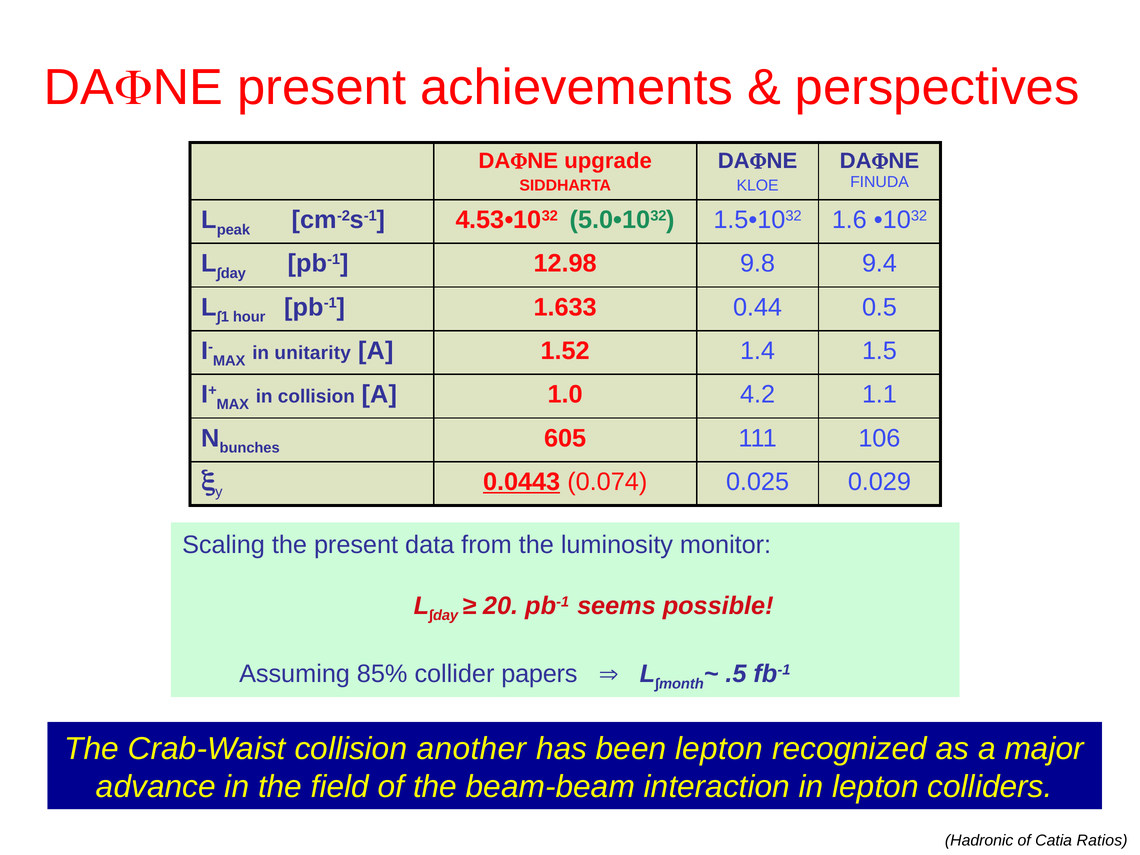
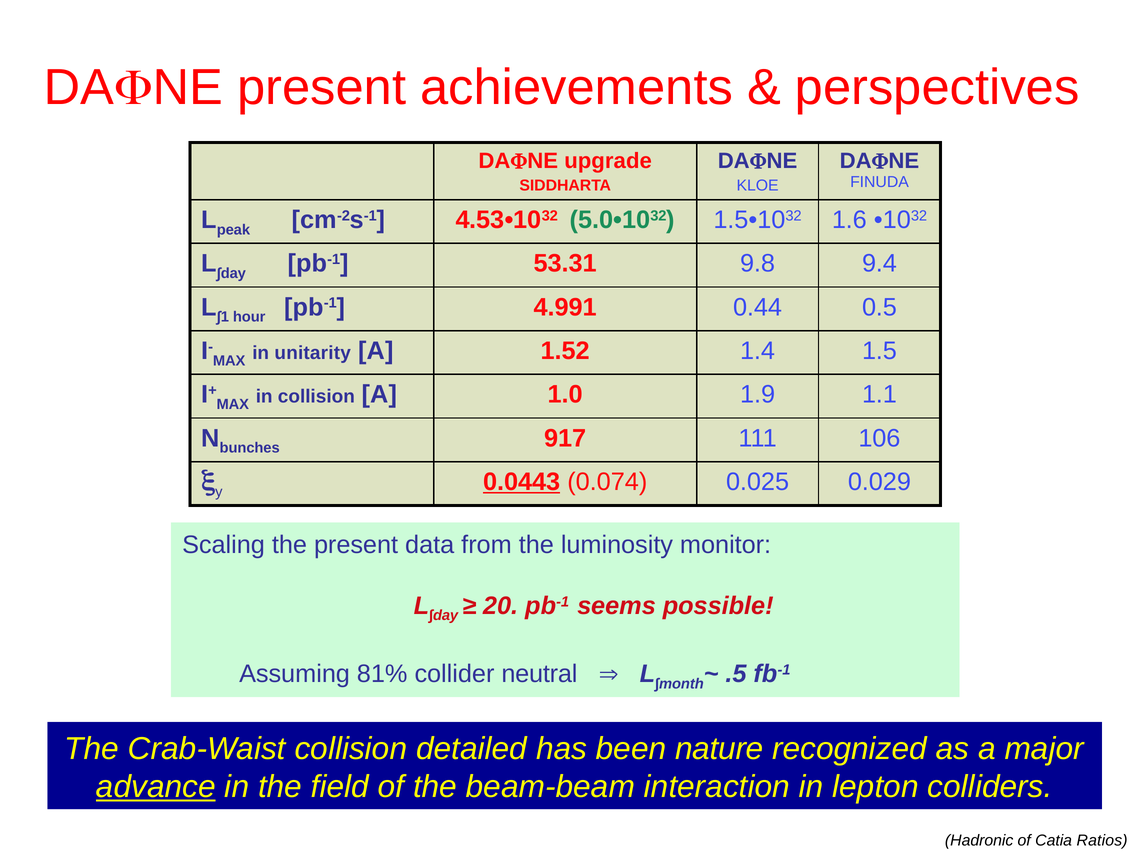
12.98: 12.98 -> 53.31 (565, 264)
1.633: 1.633 -> 4.991 (565, 307)
4.2: 4.2 -> 1.9 (758, 395)
605: 605 -> 917 (565, 438)
85%: 85% -> 81% (382, 674)
papers: papers -> neutral (539, 674)
another: another -> detailed (472, 749)
been lepton: lepton -> nature (719, 749)
advance underline: none -> present (156, 787)
